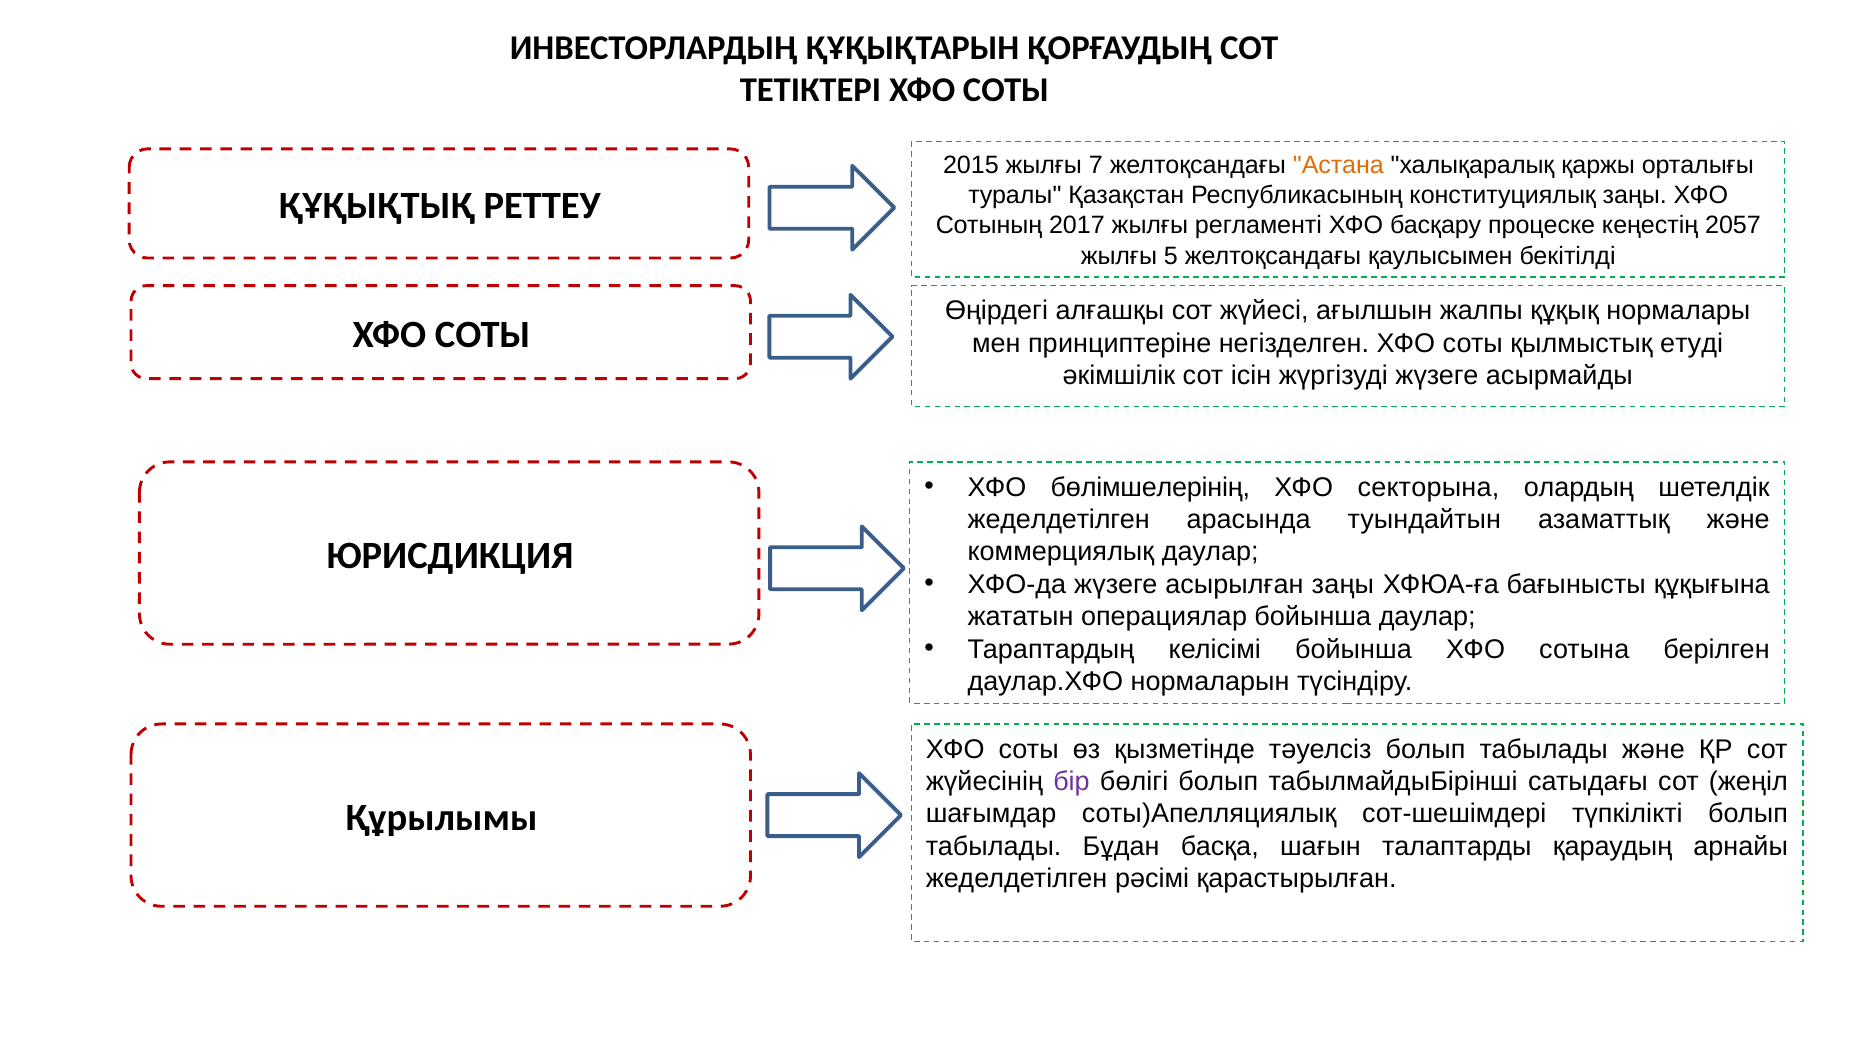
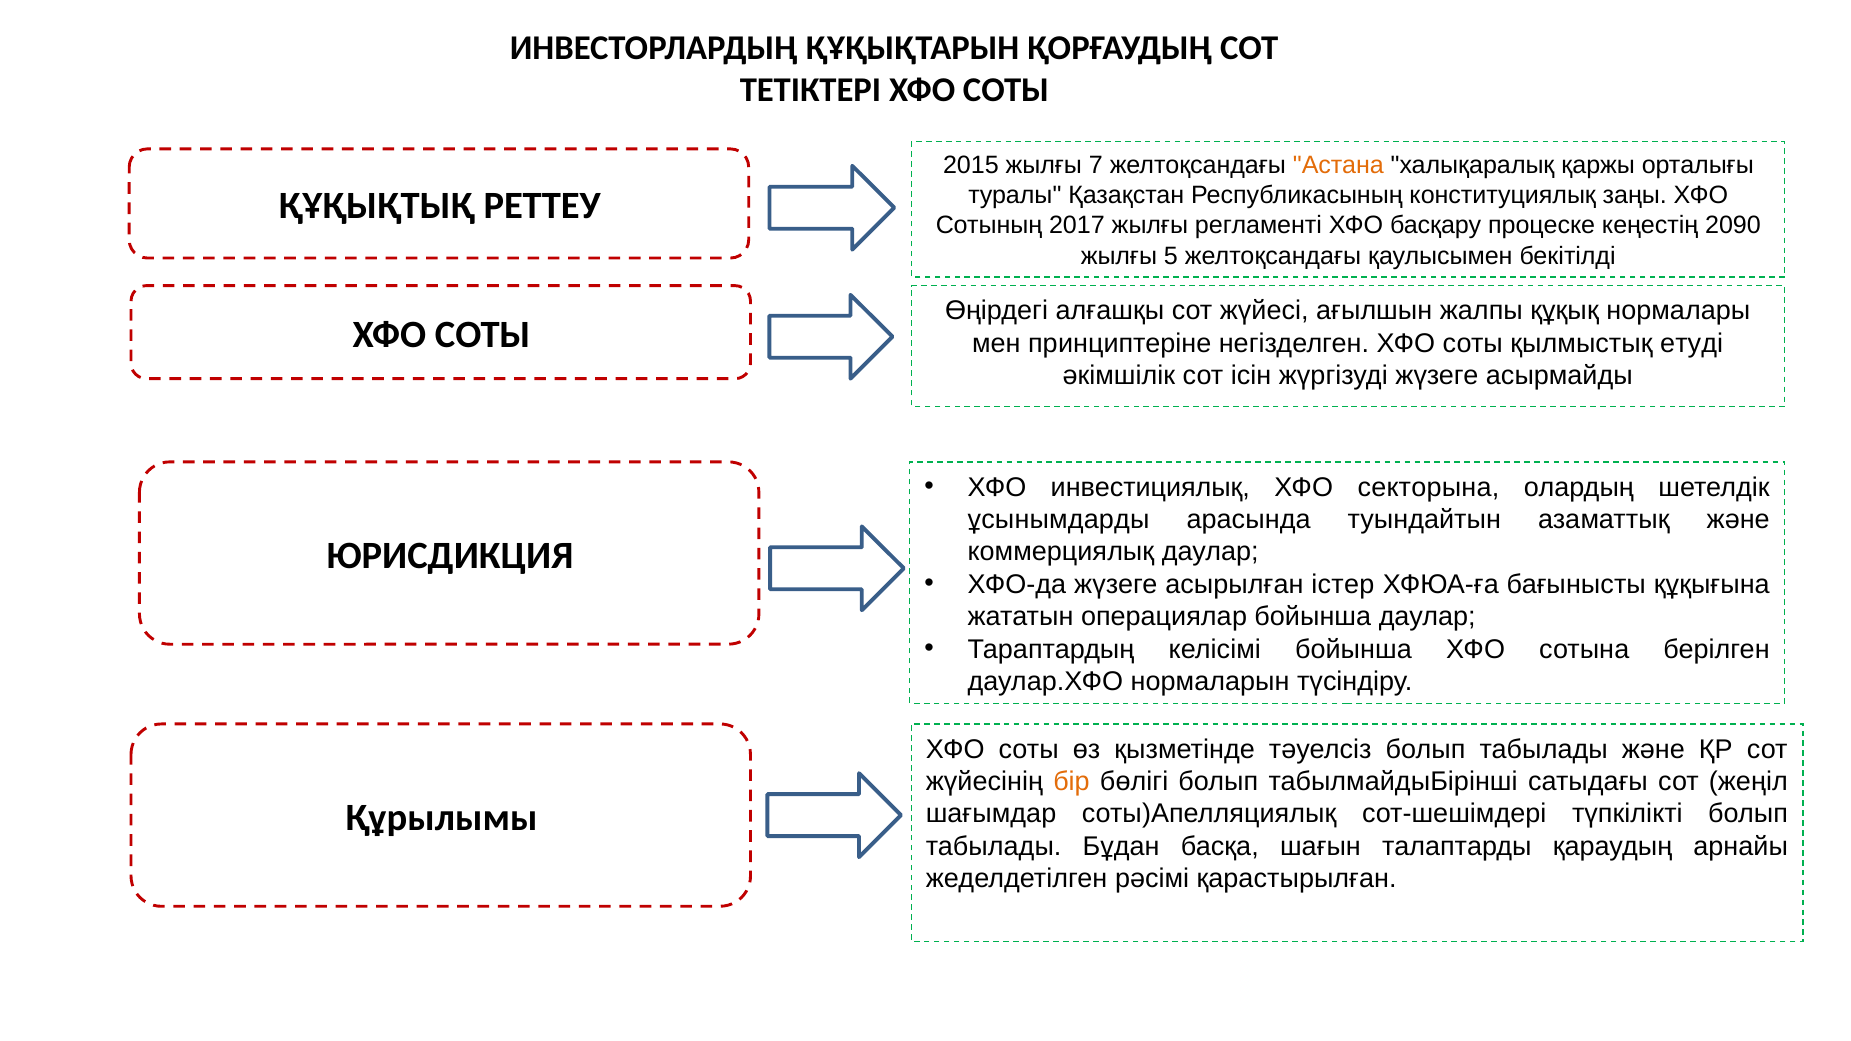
2057: 2057 -> 2090 (1733, 226)
бөлімшелерінің: бөлімшелерінің -> инвестициялық (1150, 487)
жеделдетілген: жеделдетілген -> ұсынымдарды (1059, 520)
асырылған заңы: заңы -> істер (1343, 584)
бір colour: purple -> orange (1071, 782)
